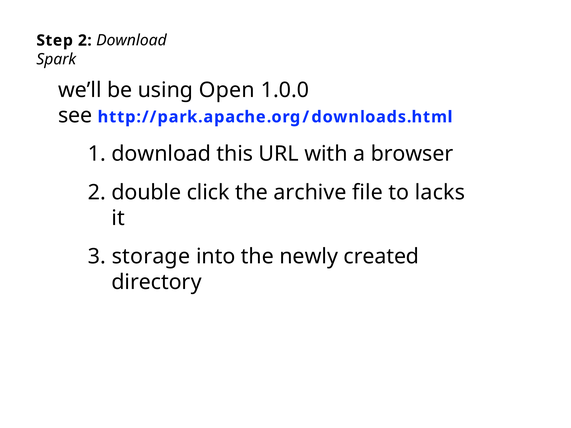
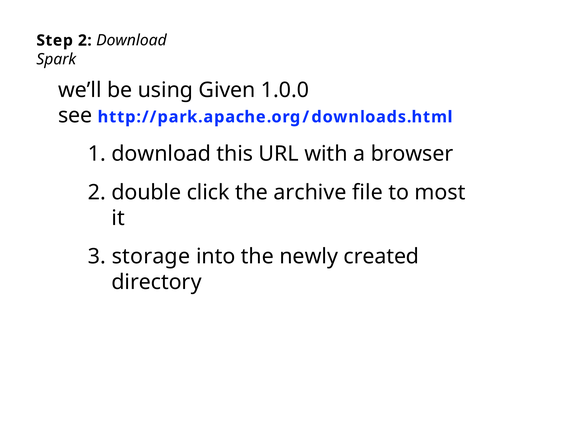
Open: Open -> Given (227, 90)
lacks: lacks -> most (440, 192)
